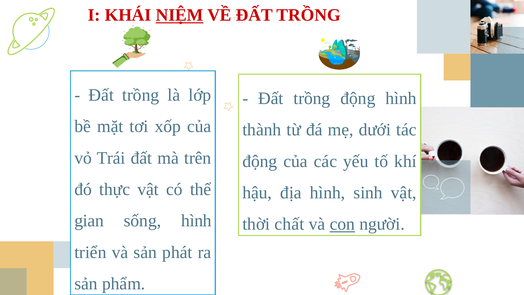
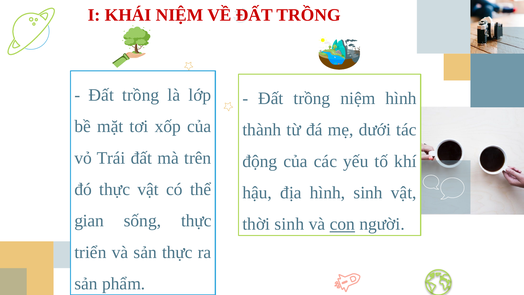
NIỆM underline: present -> none (180, 15)
trồng động: động -> niệm (358, 98)
sống hình: hình -> thực (196, 221)
thời chất: chất -> sinh (289, 224)
sản phát: phát -> thực (177, 252)
